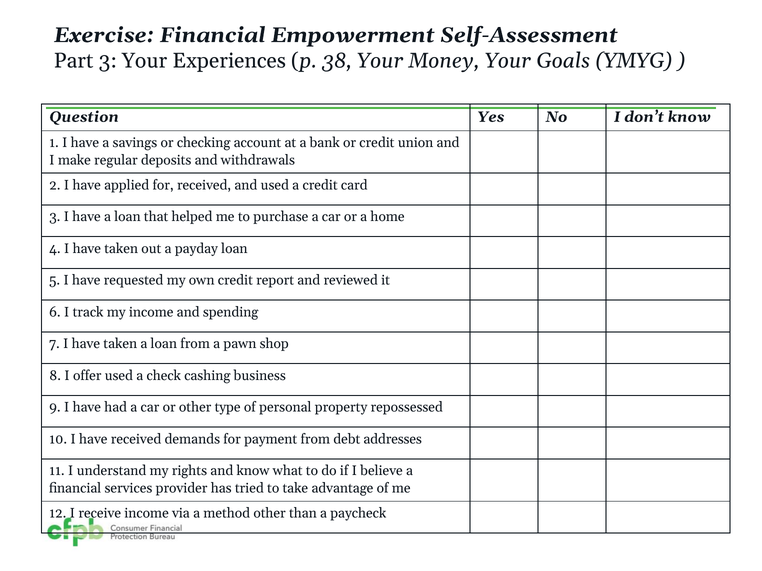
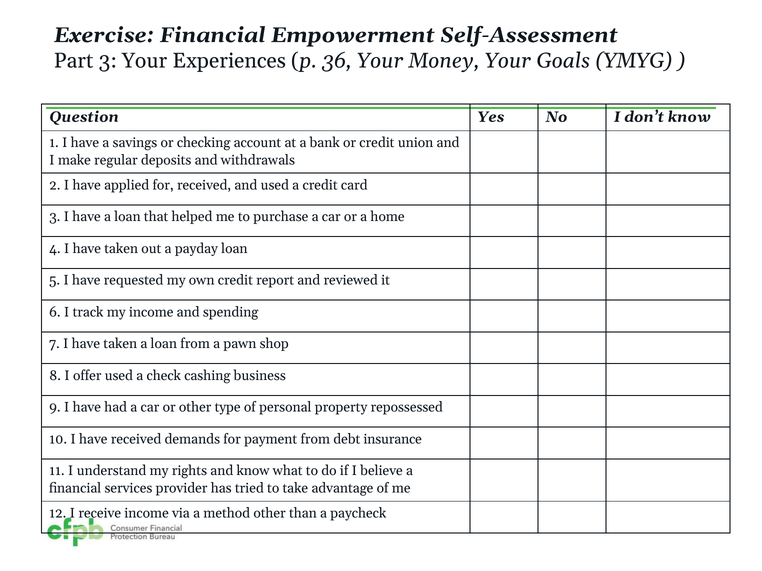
38: 38 -> 36 (337, 61)
addresses: addresses -> insurance (393, 439)
